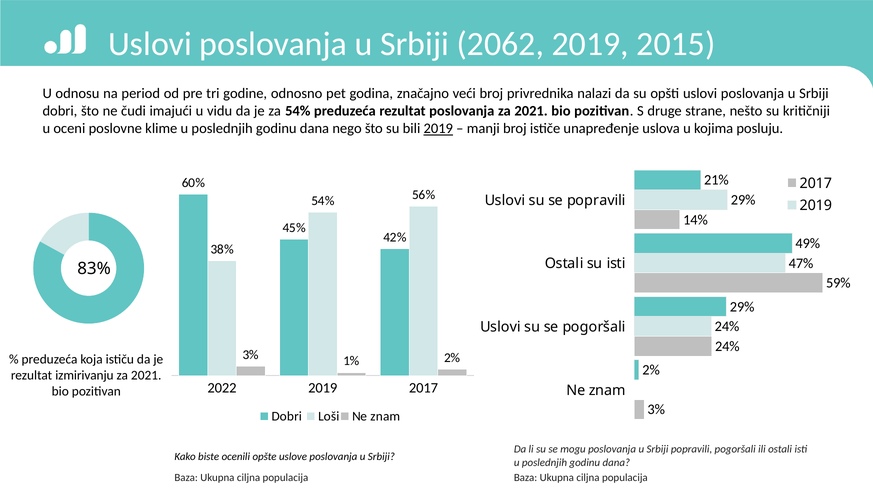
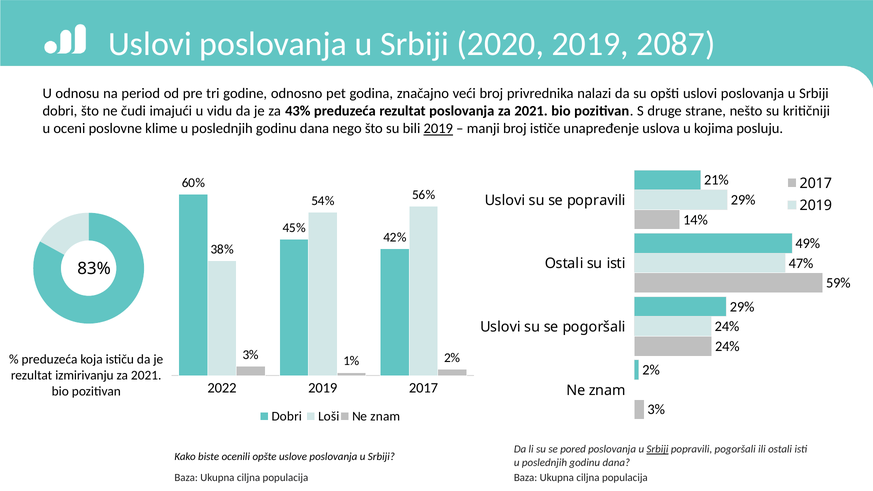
2062: 2062 -> 2020 (500, 44)
2015: 2015 -> 2087 (676, 44)
za 54%: 54% -> 43% (298, 111)
mogu: mogu -> pored (573, 449)
Srbiji underline: none -> present (657, 449)
